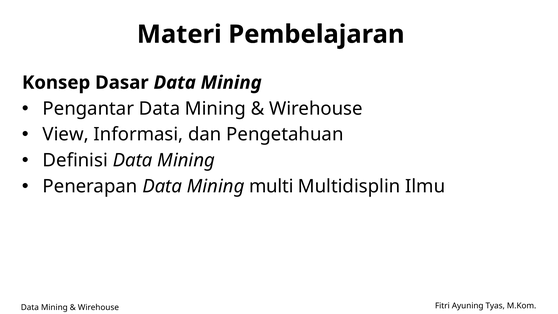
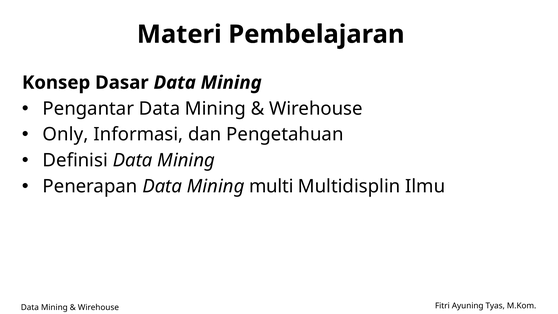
View: View -> Only (66, 134)
